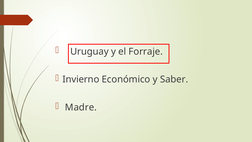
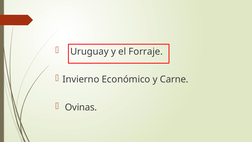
Saber: Saber -> Carne (174, 79)
Madre: Madre -> Ovinas (81, 107)
